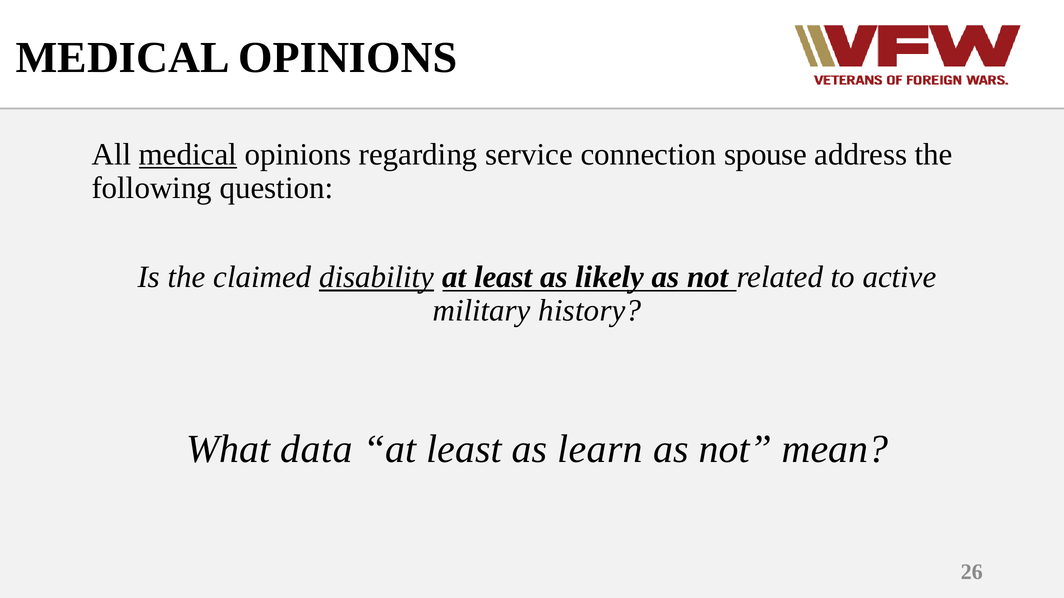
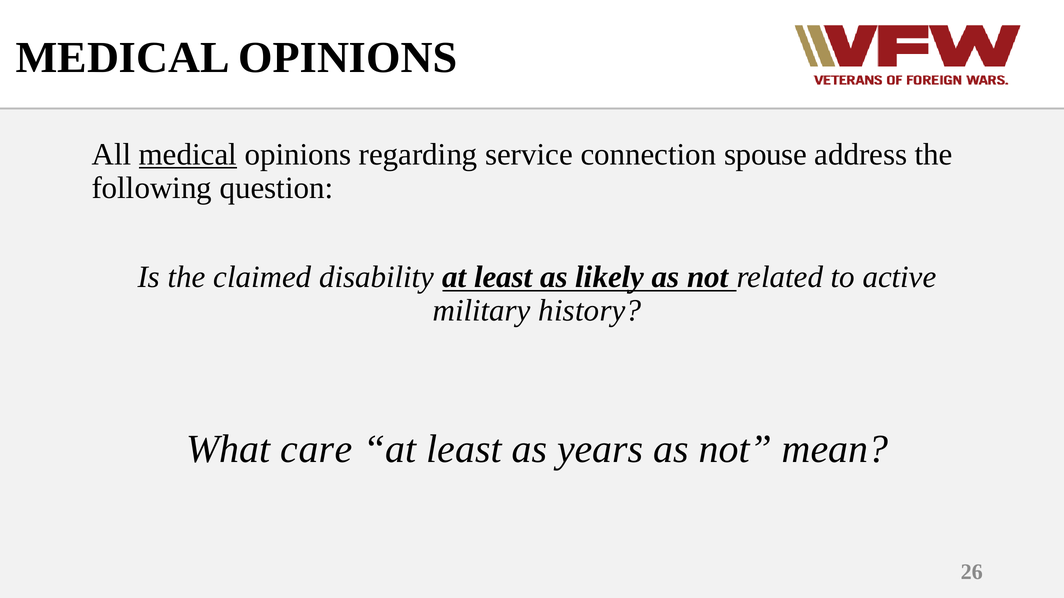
disability underline: present -> none (377, 277)
data: data -> care (316, 449)
learn: learn -> years (600, 449)
